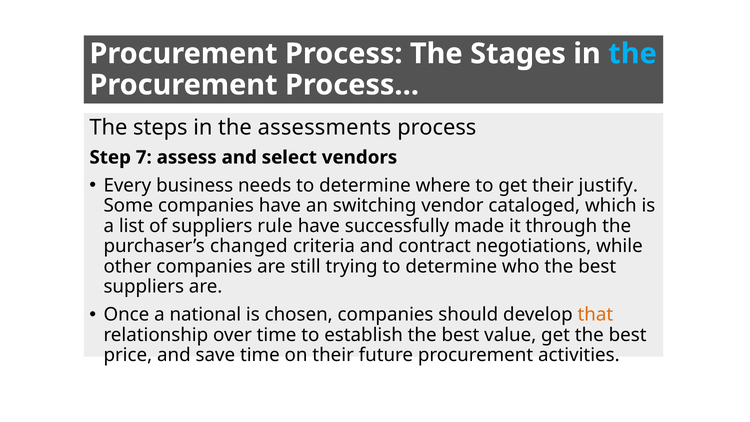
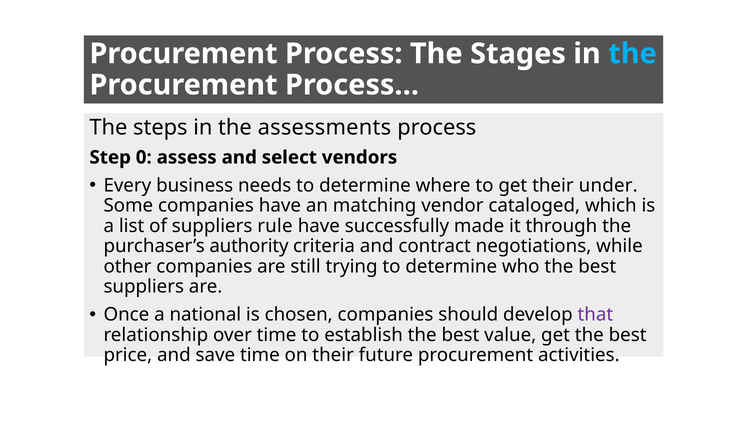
7: 7 -> 0 (144, 157)
justify: justify -> under (608, 185)
switching: switching -> matching (375, 206)
changed: changed -> authority (249, 246)
that colour: orange -> purple (595, 315)
